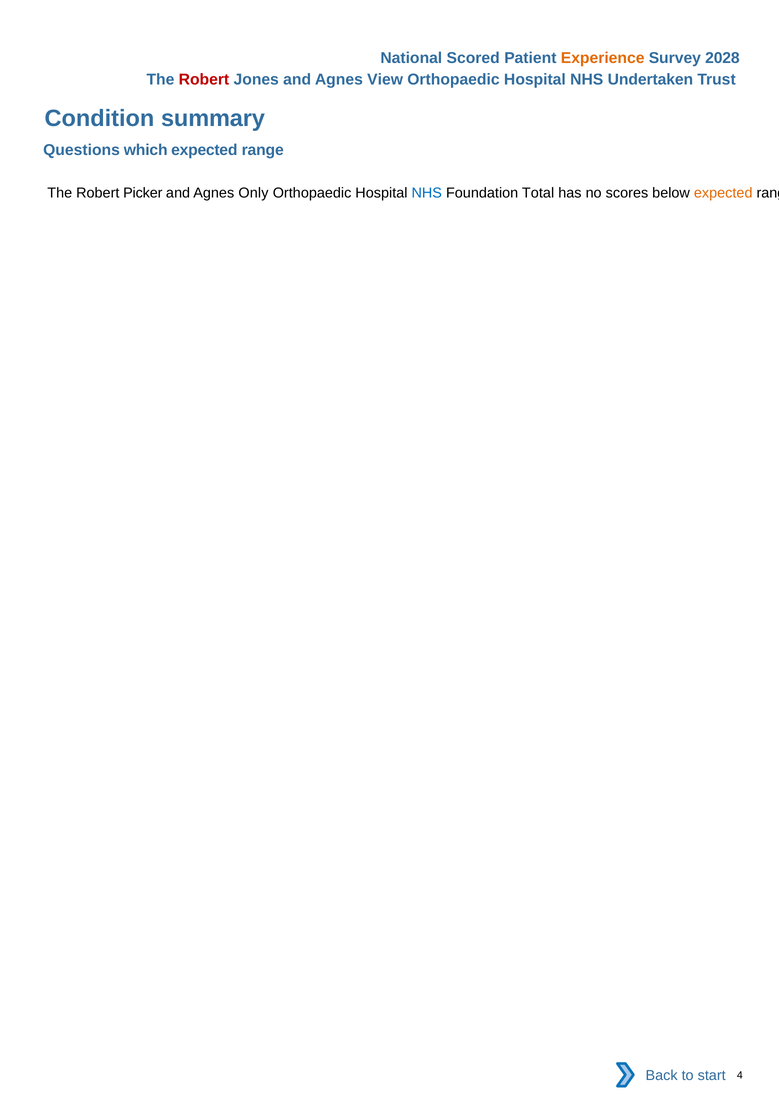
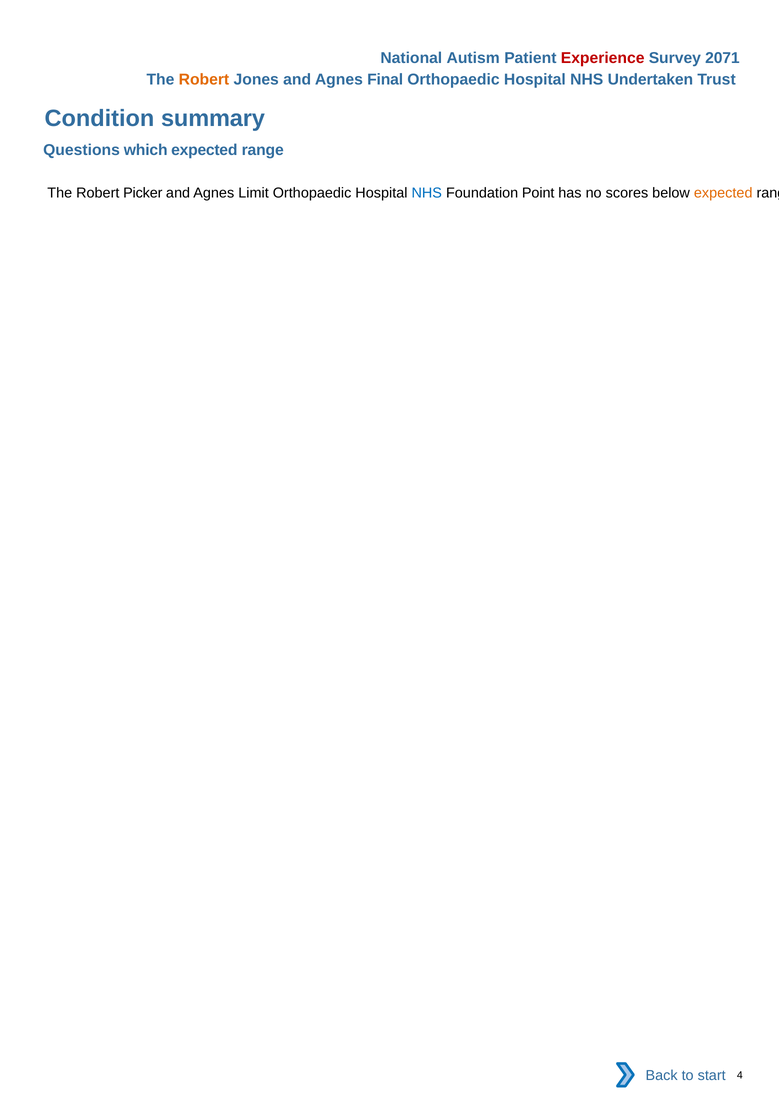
Scored: Scored -> Autism (473, 58)
Experience colour: orange -> red (603, 58)
2028: 2028 -> 2071 (722, 58)
Robert colour: red -> orange (204, 79)
View: View -> Final (385, 79)
Only: Only -> Limit (254, 193)
Total: Total -> Point (538, 193)
